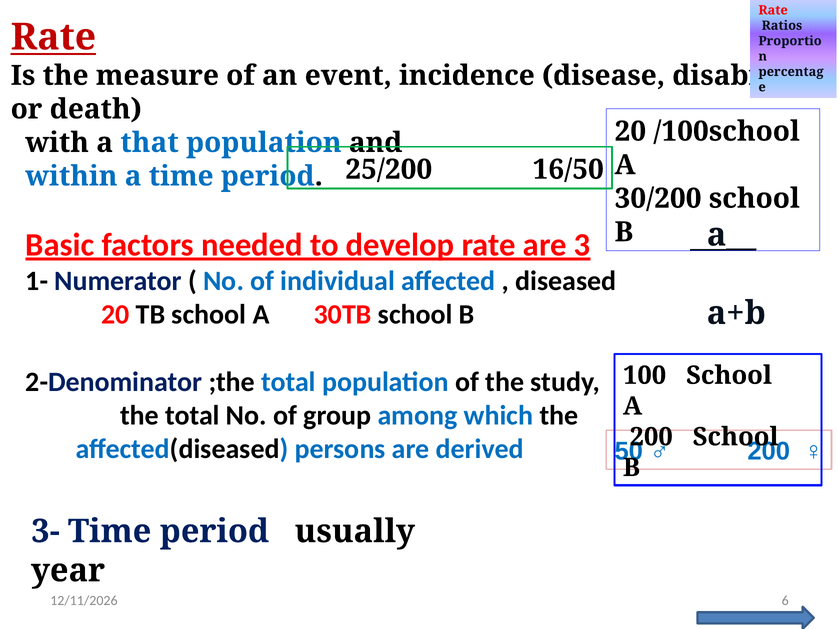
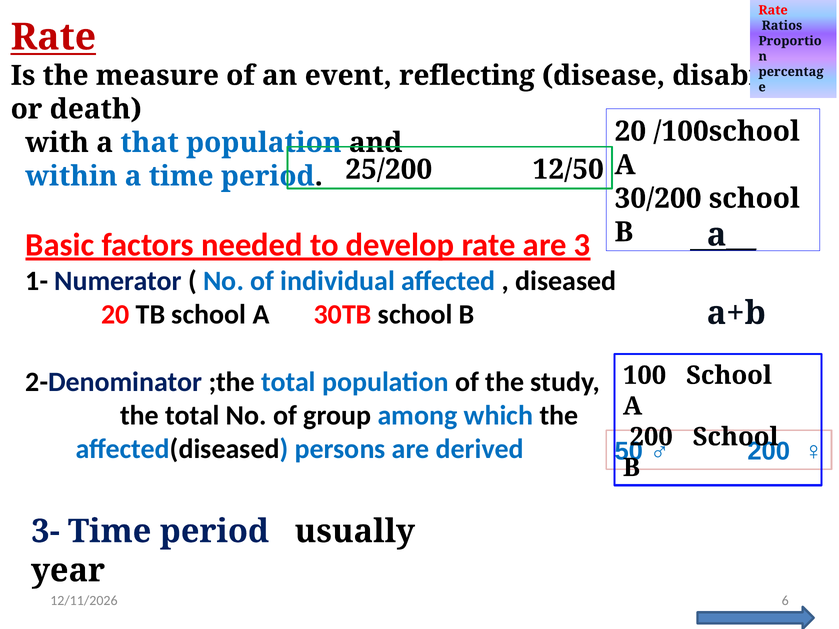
incidence: incidence -> reflecting (467, 76)
16/50: 16/50 -> 12/50 (568, 170)
